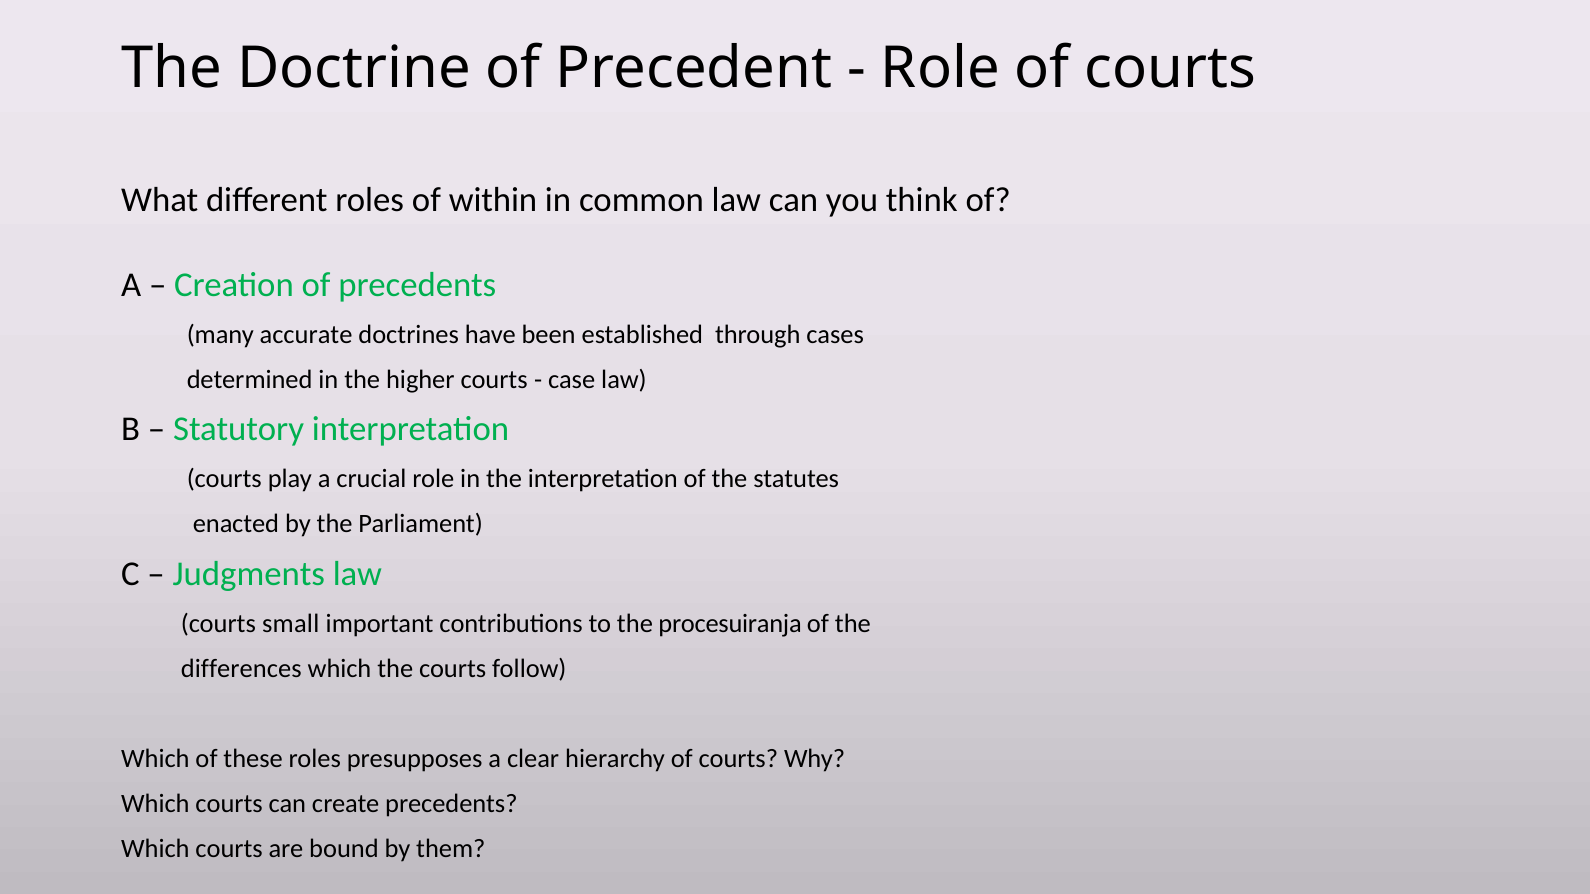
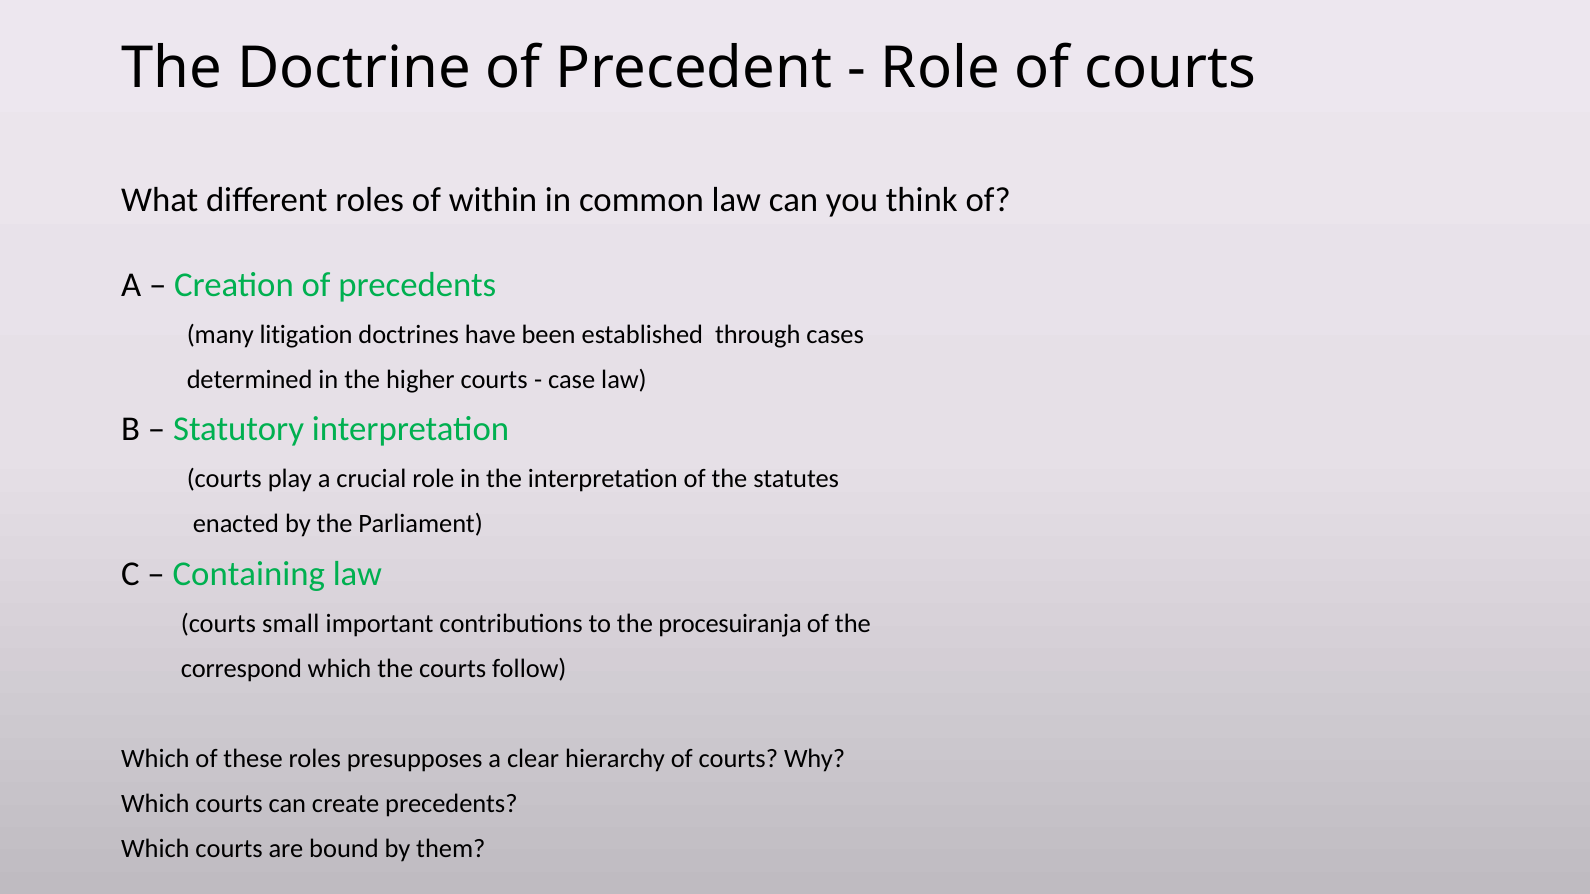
accurate: accurate -> litigation (306, 335)
Judgments: Judgments -> Containing (249, 574)
differences: differences -> correspond (241, 669)
